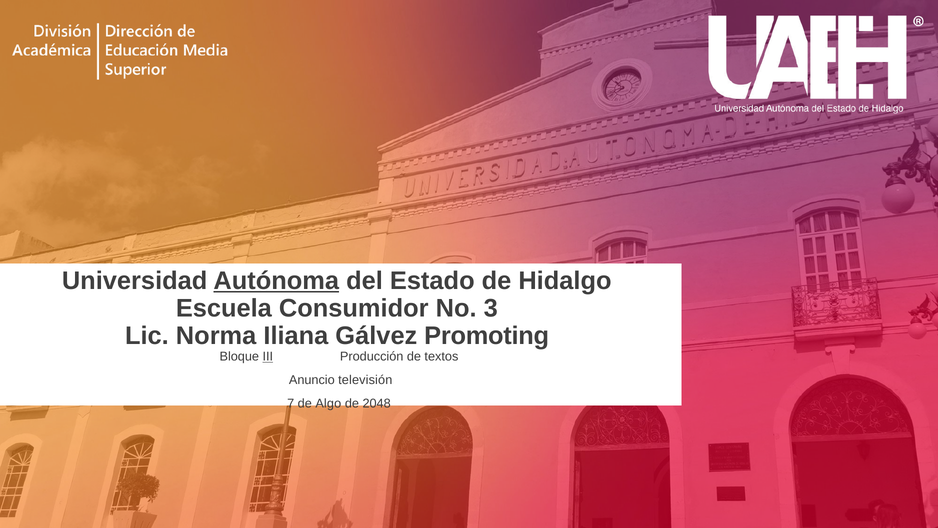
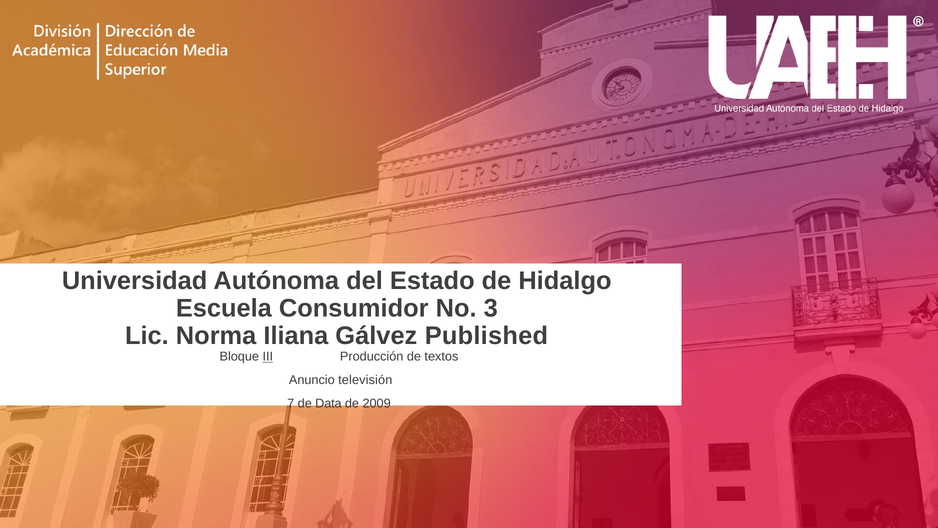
Autónoma underline: present -> none (276, 281)
Promoting: Promoting -> Published (486, 336)
Algo: Algo -> Data (328, 403)
2048: 2048 -> 2009 (377, 403)
